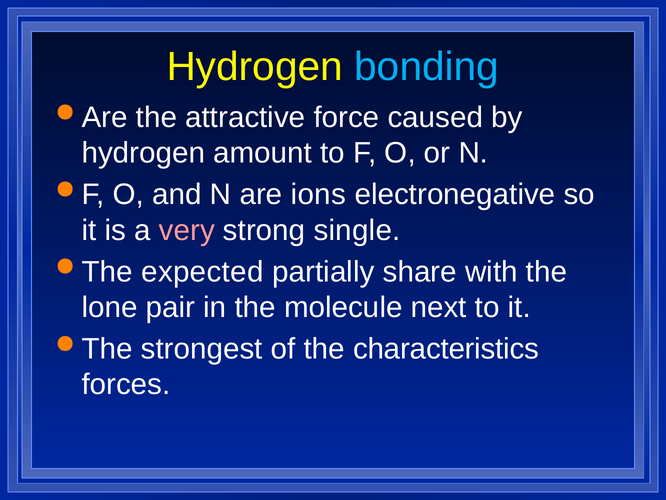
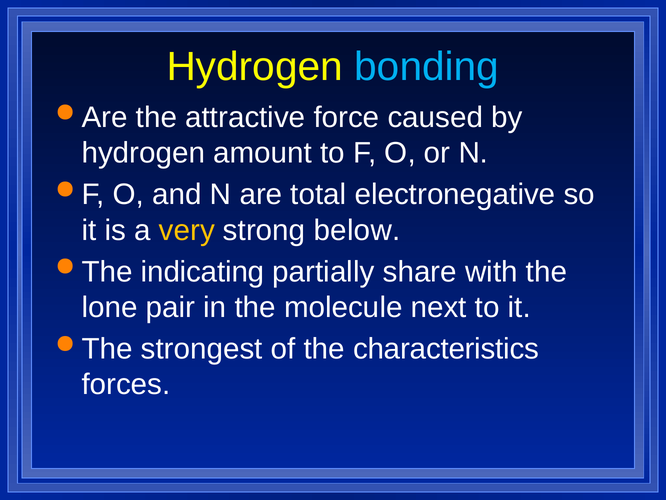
ions: ions -> total (318, 195)
very colour: pink -> yellow (187, 230)
single: single -> below (357, 230)
expected: expected -> indicating (203, 271)
